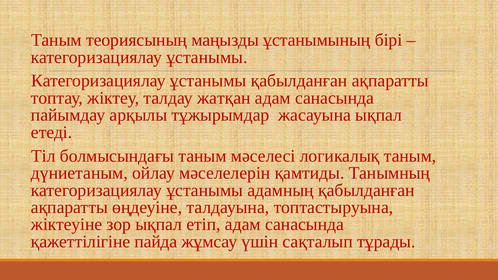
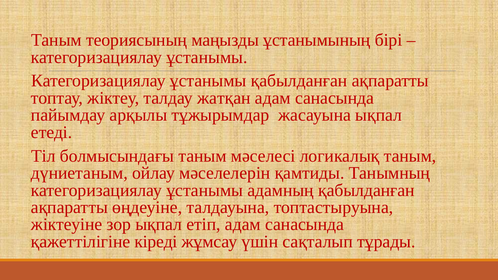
пайда: пайда -> кіреді (156, 242)
